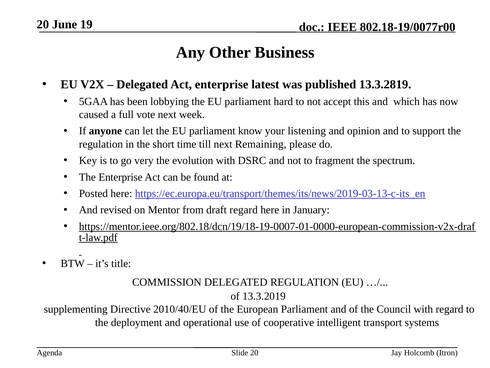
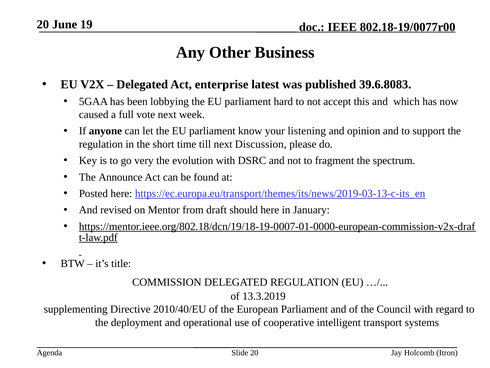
13.3.2819: 13.3.2819 -> 39.6.8083 (385, 84)
Remaining: Remaining -> Discussion (261, 144)
The Enterprise: Enterprise -> Announce (121, 177)
draft regard: regard -> should (244, 210)
